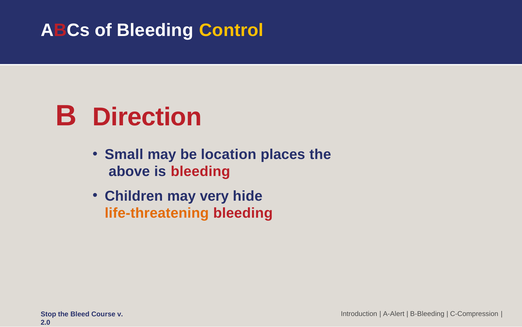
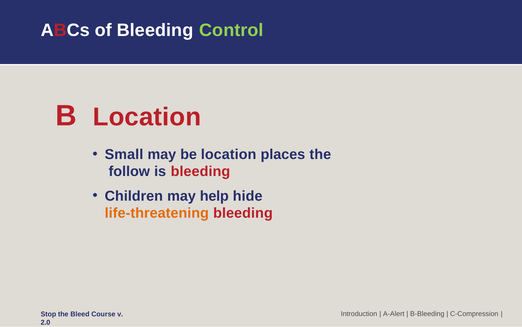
Control colour: yellow -> light green (231, 30)
B Direction: Direction -> Location (147, 117)
above: above -> follow (129, 171)
very: very -> help (214, 196)
